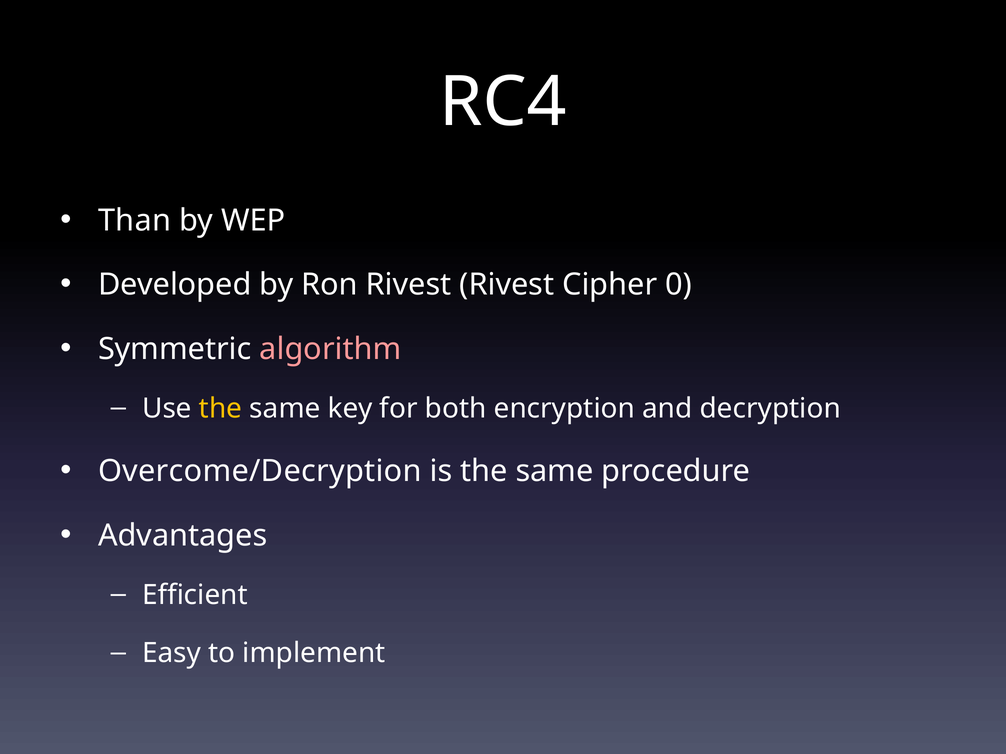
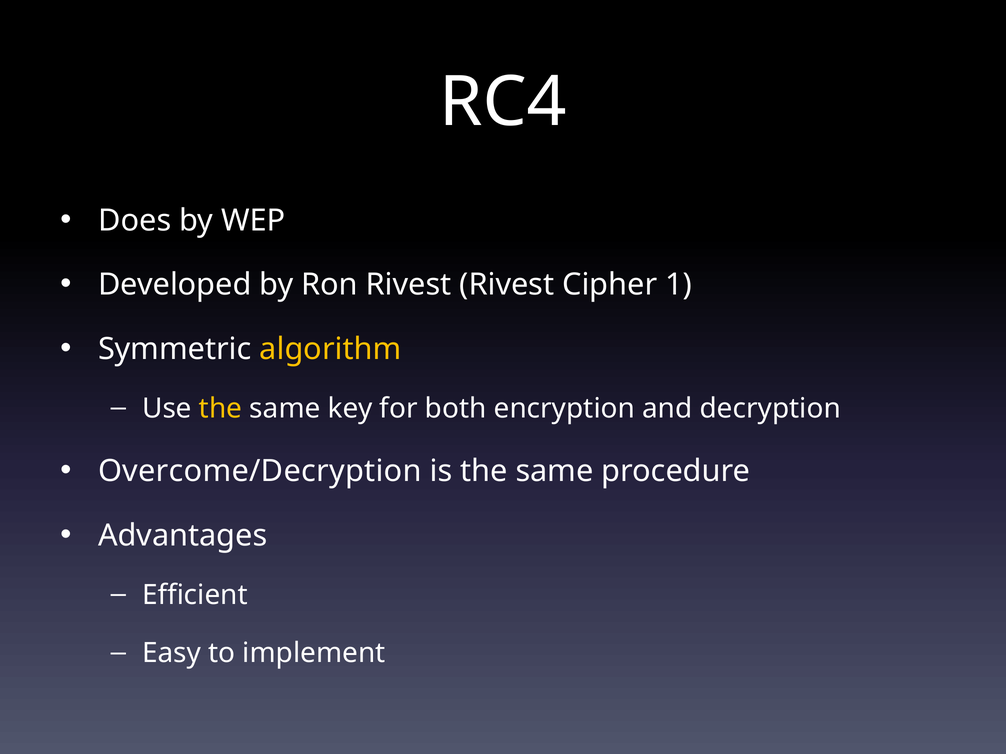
Than: Than -> Does (135, 221)
0: 0 -> 1 (679, 285)
algorithm colour: pink -> yellow (330, 349)
